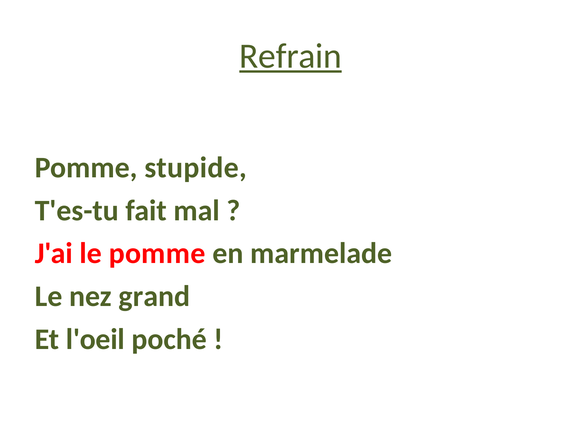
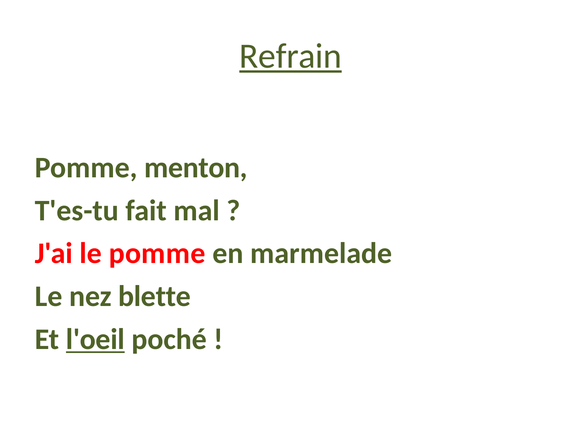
stupide: stupide -> menton (196, 167)
grand: grand -> blette (155, 296)
l'oeil underline: none -> present (95, 339)
